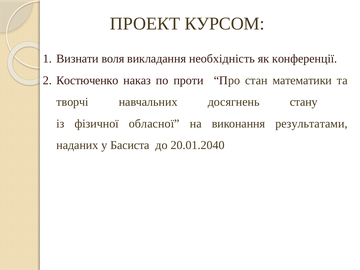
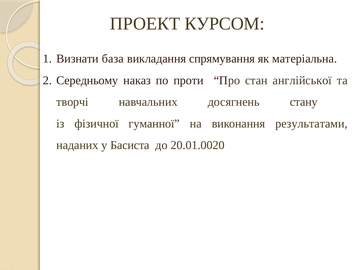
воля: воля -> база (113, 59)
необхідність: необхідність -> спрямування (222, 59)
конференції: конференції -> матеріальна (305, 59)
Костюченко: Костюченко -> Середньому (87, 80)
математики: математики -> англійської (302, 80)
обласної: обласної -> гуманної (154, 124)
20.01.2040: 20.01.2040 -> 20.01.0020 (198, 145)
